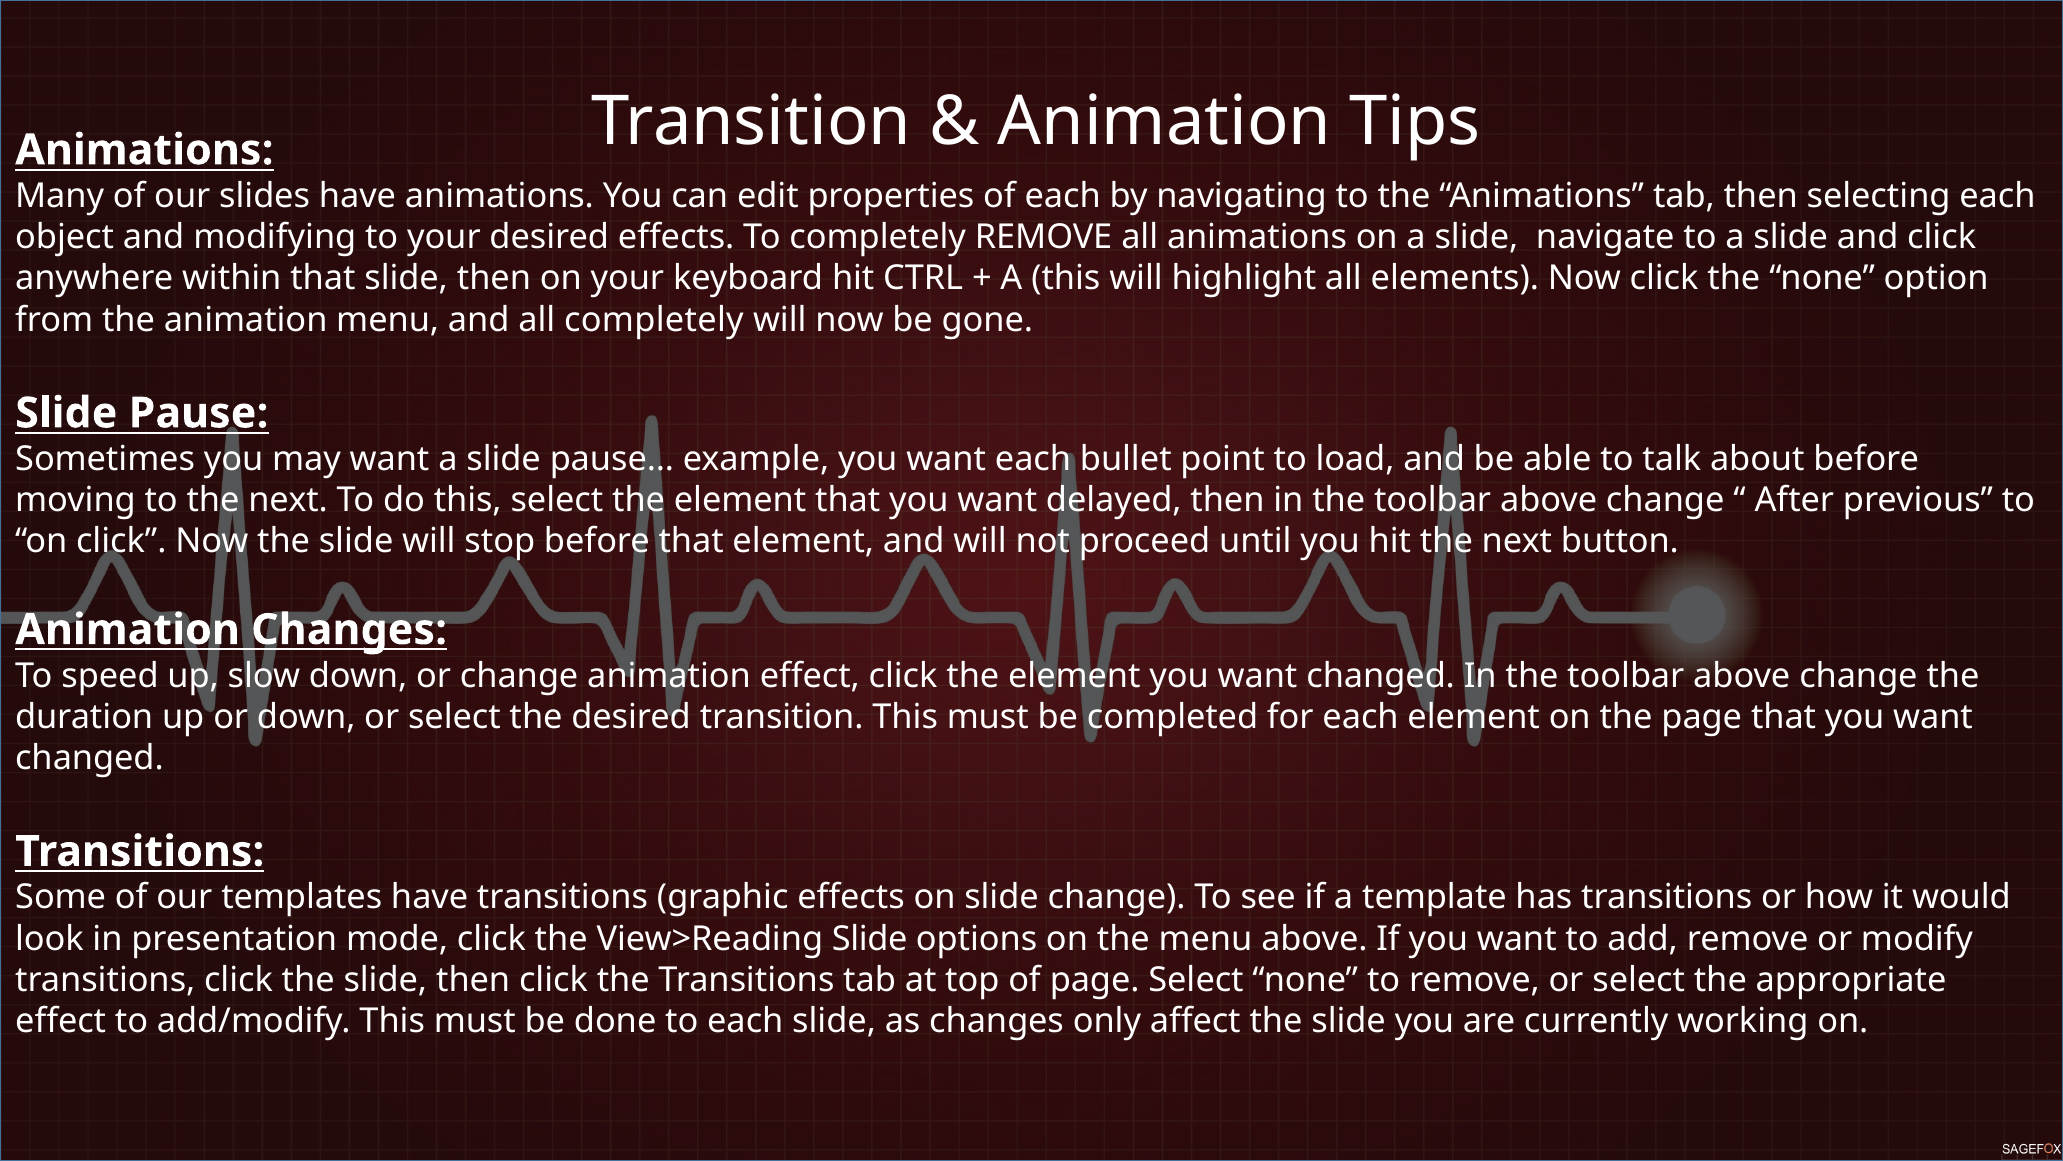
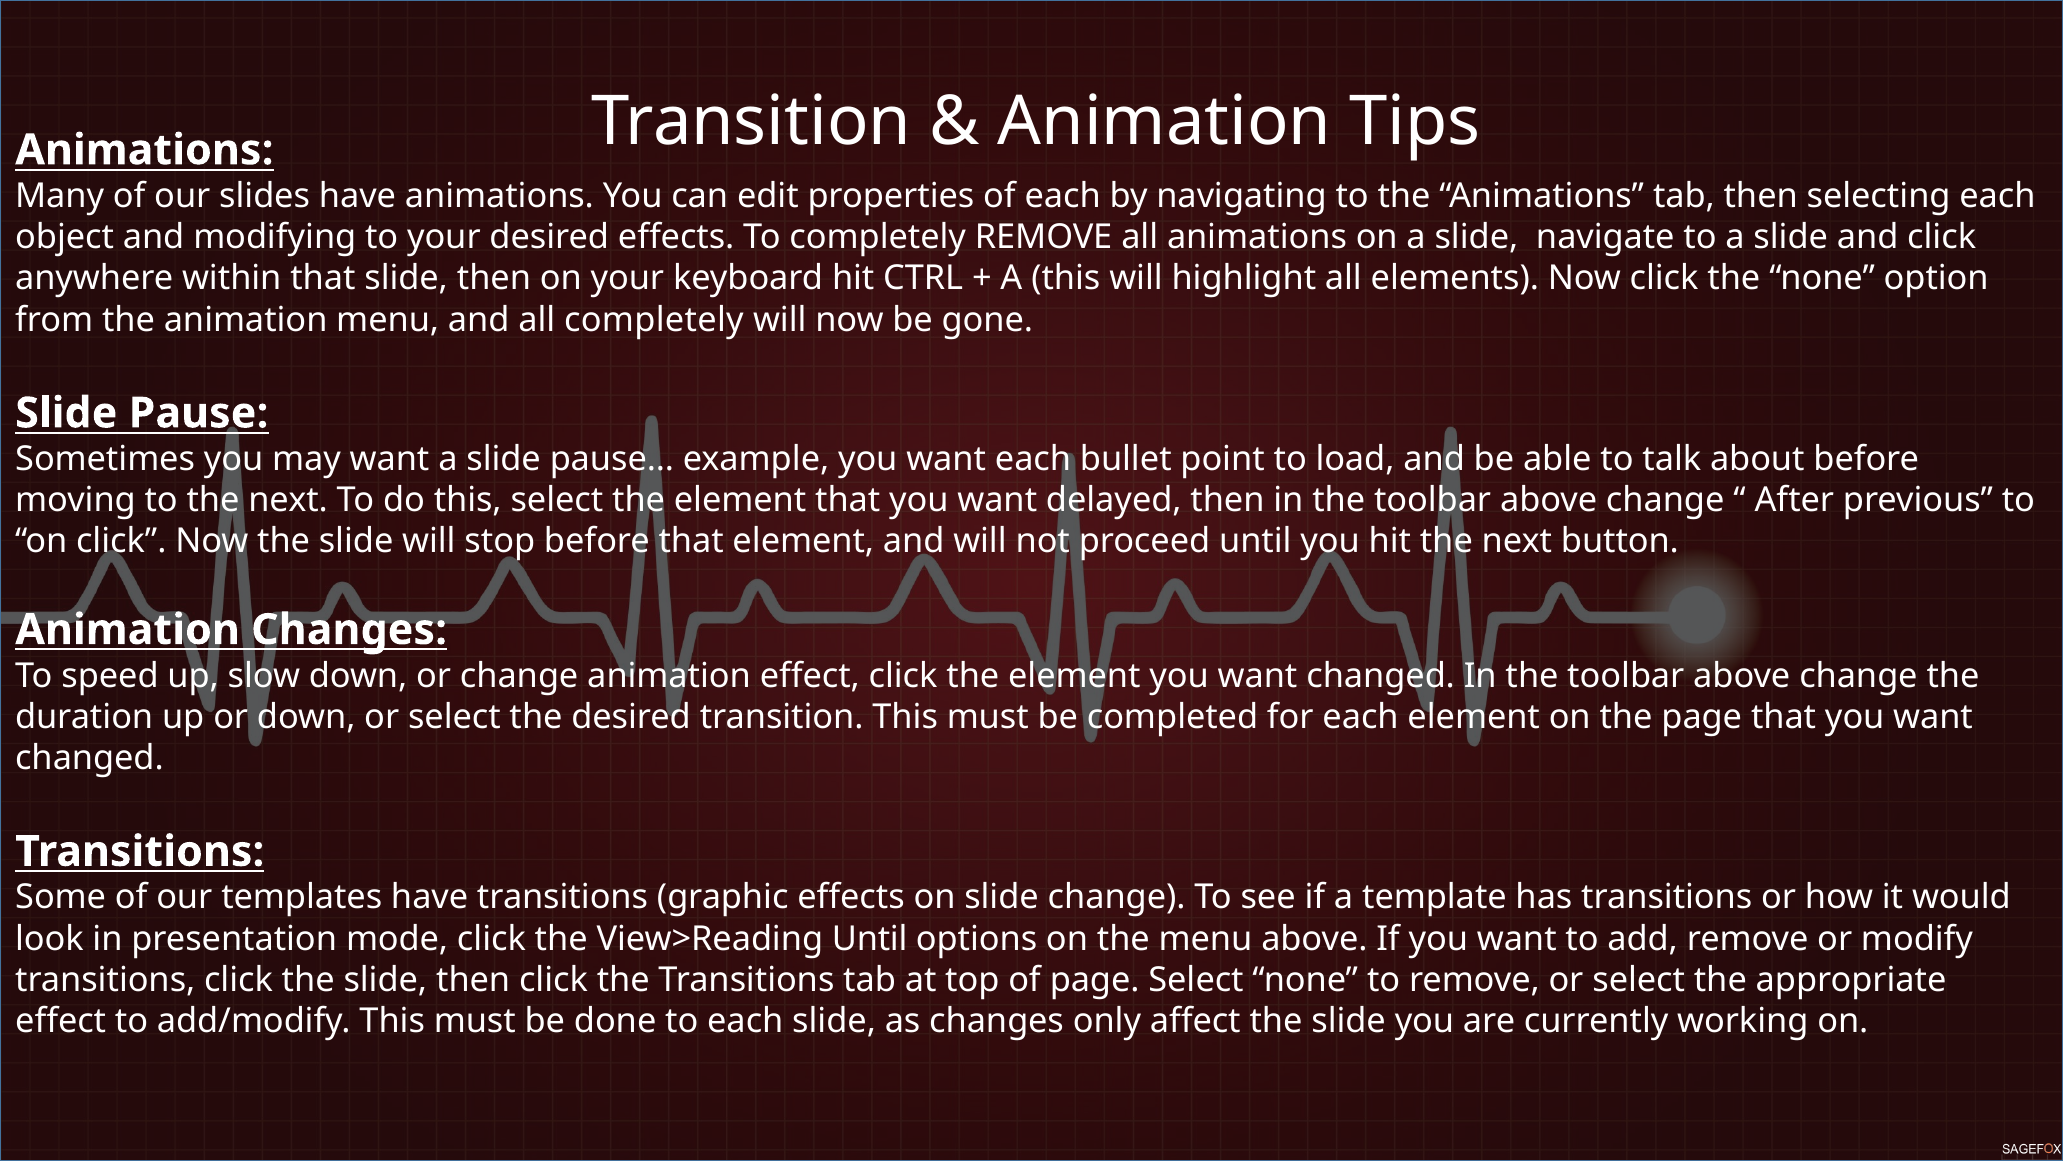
View>Reading Slide: Slide -> Until (870, 938)
